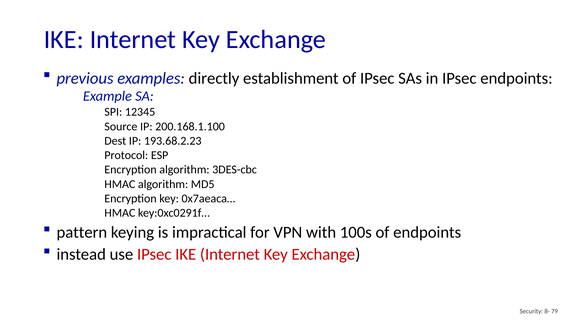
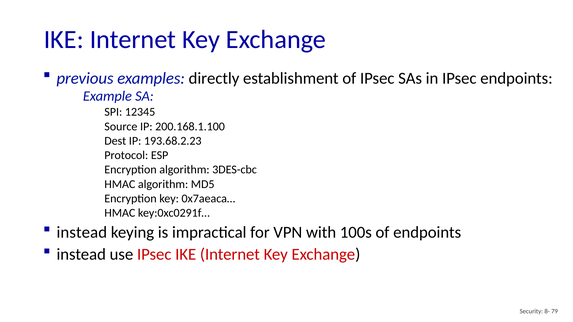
pattern: pattern -> instead (82, 233)
